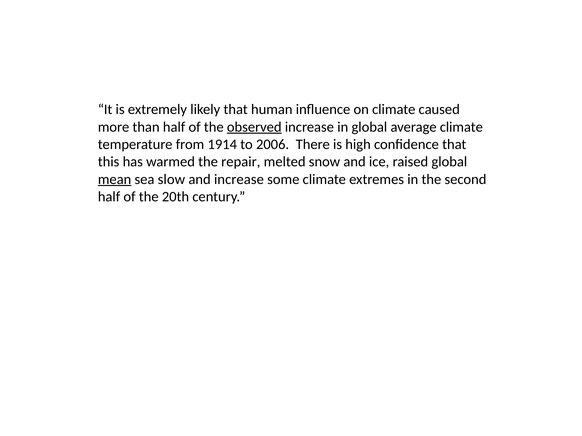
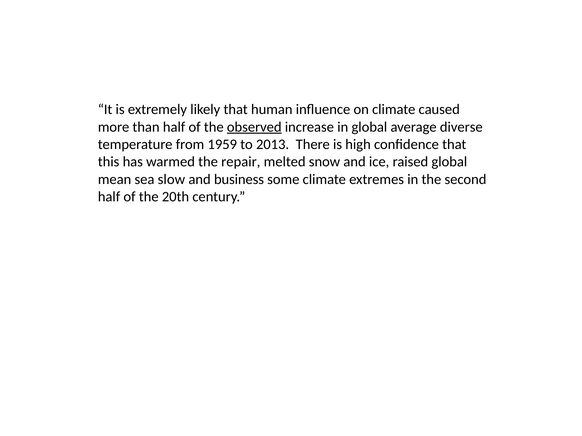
average climate: climate -> diverse (461, 127)
1914: 1914 -> 1959 (222, 145)
2006: 2006 -> 2013 (273, 145)
mean underline: present -> none (115, 179)
and increase: increase -> business (239, 179)
